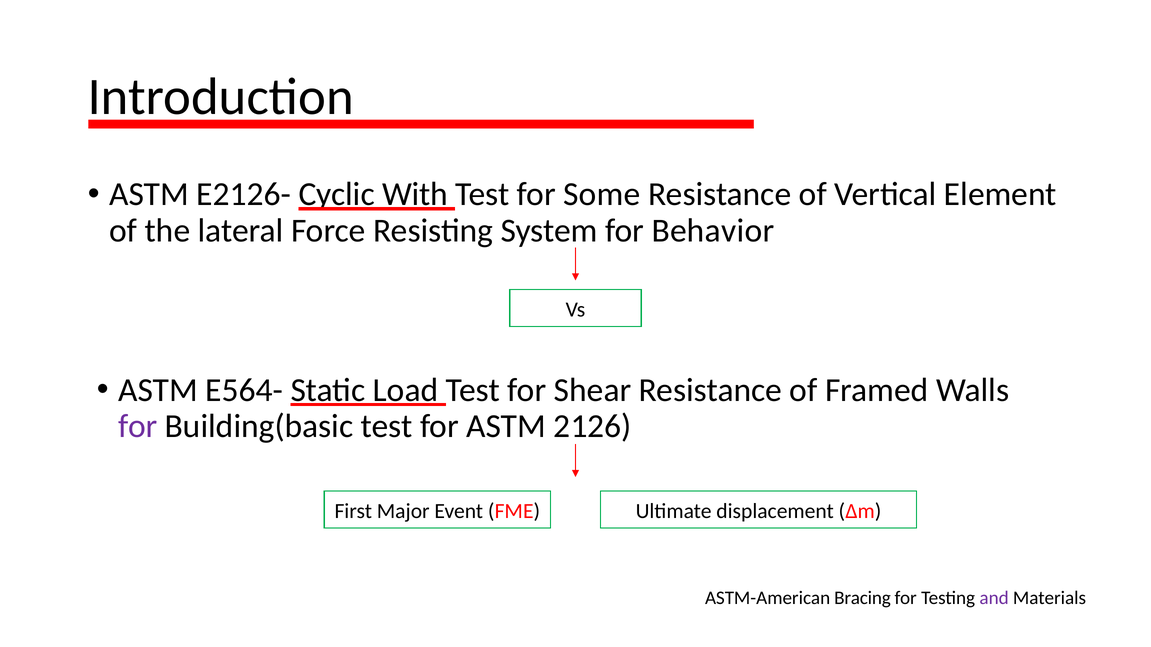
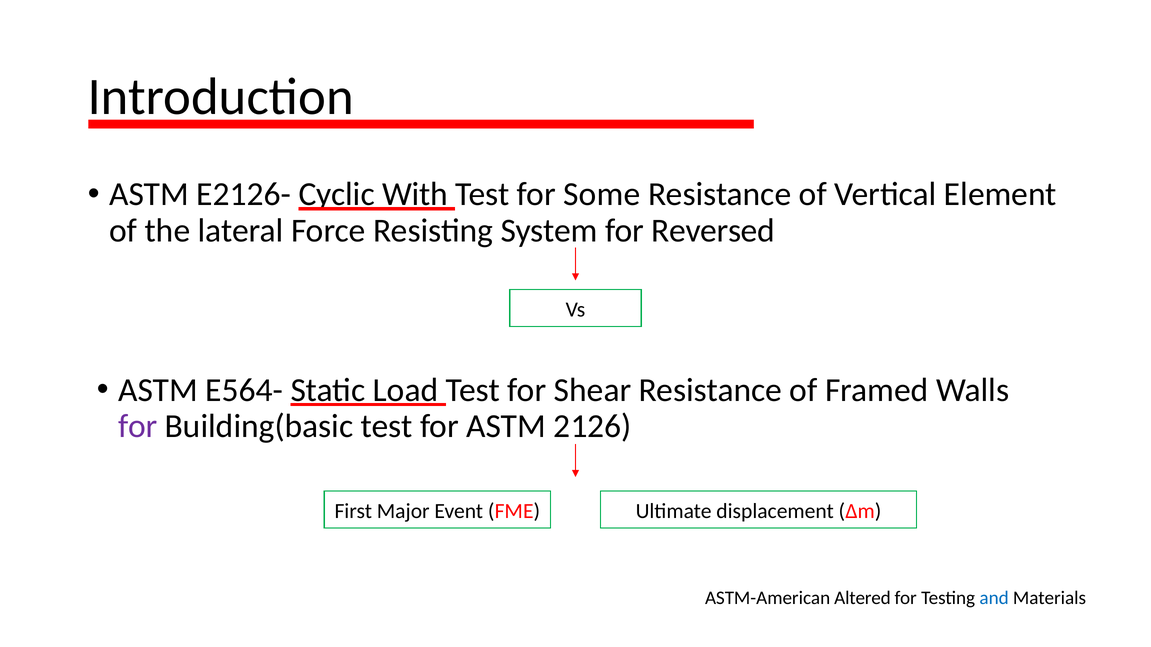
Behavior: Behavior -> Reversed (713, 231)
Bracing: Bracing -> Altered (862, 598)
and colour: purple -> blue (994, 598)
